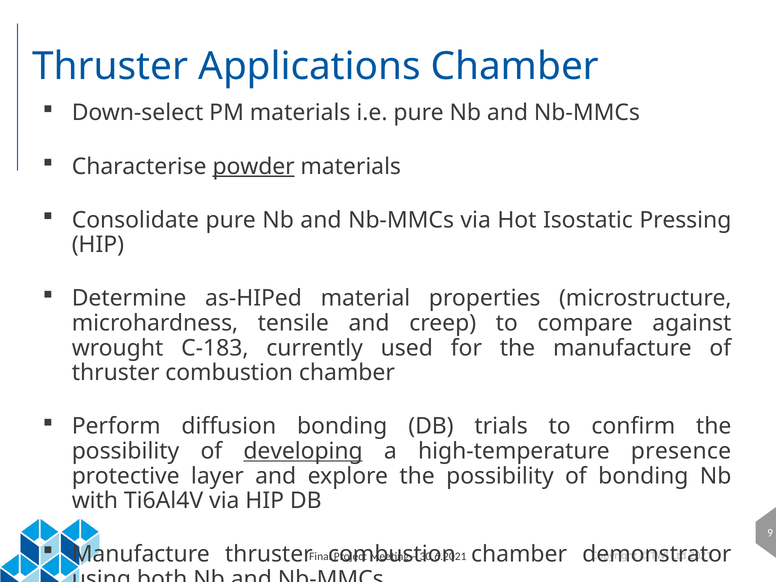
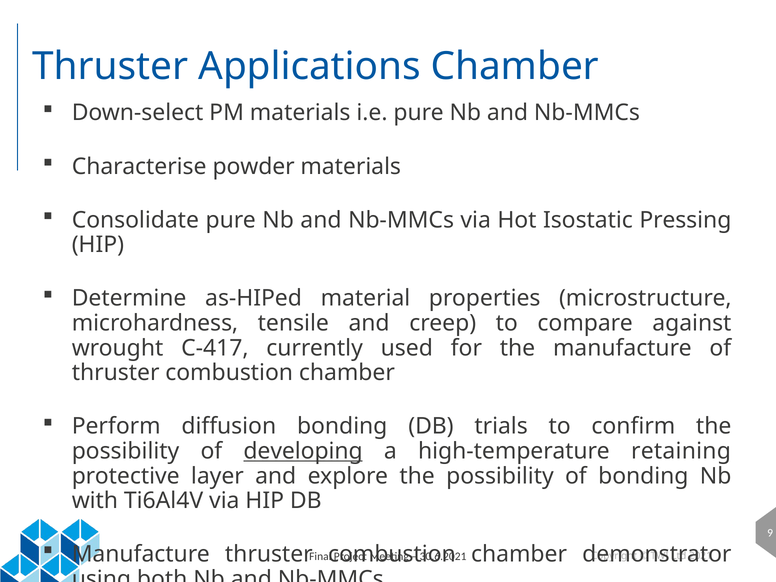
powder underline: present -> none (254, 166)
C-183: C-183 -> C-417 (215, 348)
presence: presence -> retaining (681, 451)
